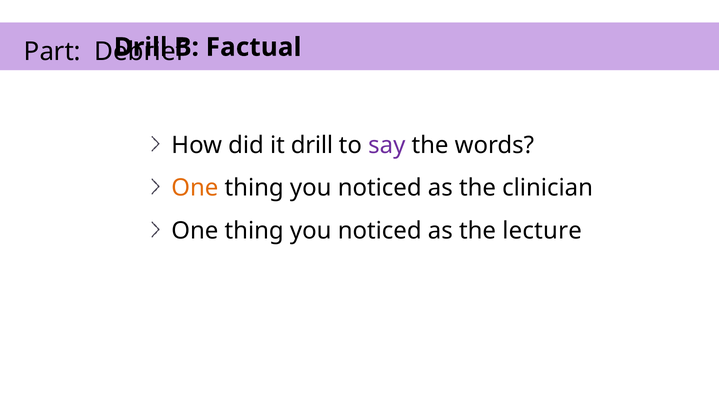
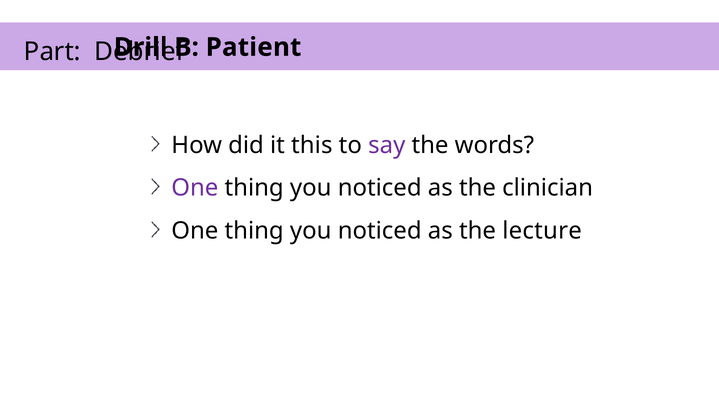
Factual: Factual -> Patient (254, 47)
it drill: drill -> this (312, 145)
One colour: orange -> purple (195, 188)
